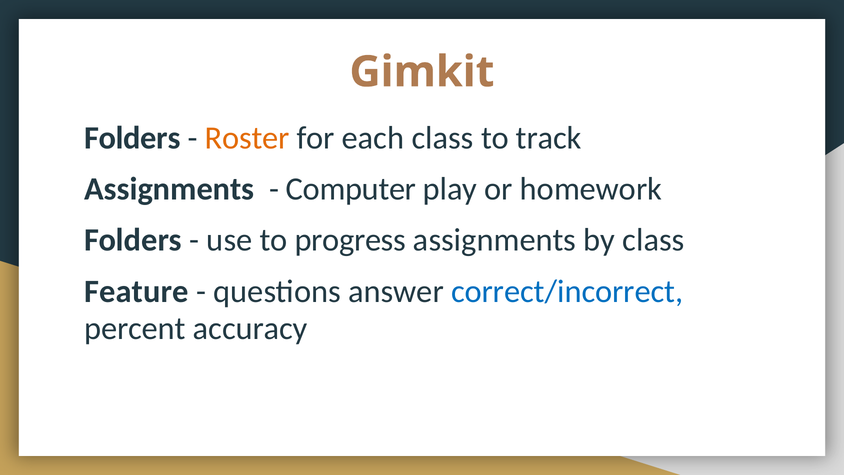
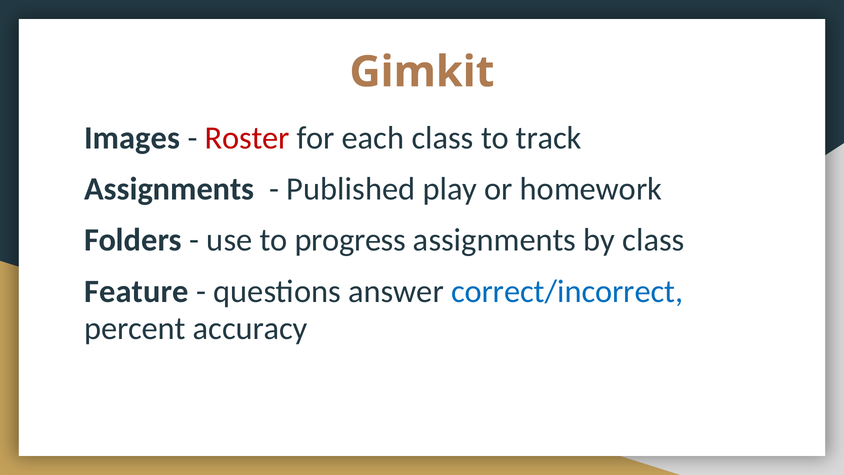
Folders: Folders -> Images (132, 138)
Roster colour: orange -> red (247, 138)
Computer: Computer -> Published (351, 189)
